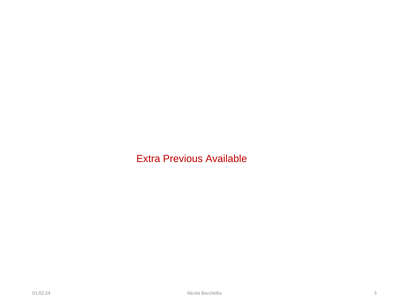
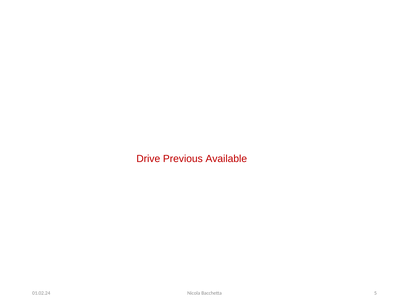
Extra: Extra -> Drive (148, 159)
